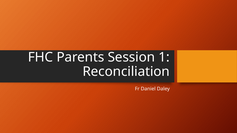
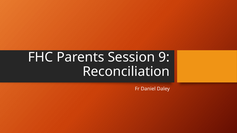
1: 1 -> 9 (164, 57)
